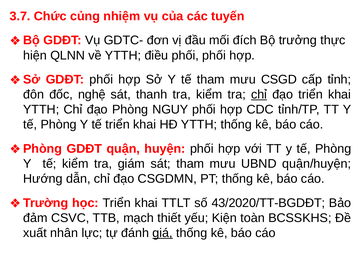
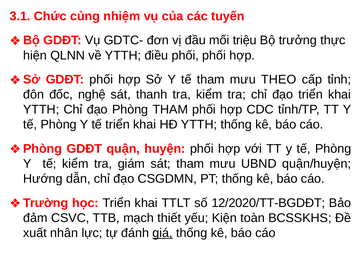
3.7: 3.7 -> 3.1 (20, 16)
đích: đích -> triệu (245, 40)
CSGD: CSGD -> THEO (279, 79)
chỉ underline: present -> none (259, 94)
Phòng NGUY: NGUY -> THAM (170, 109)
43/2020/TT-BGDĐT: 43/2020/TT-BGDĐT -> 12/2020/TT-BGDĐT (268, 203)
